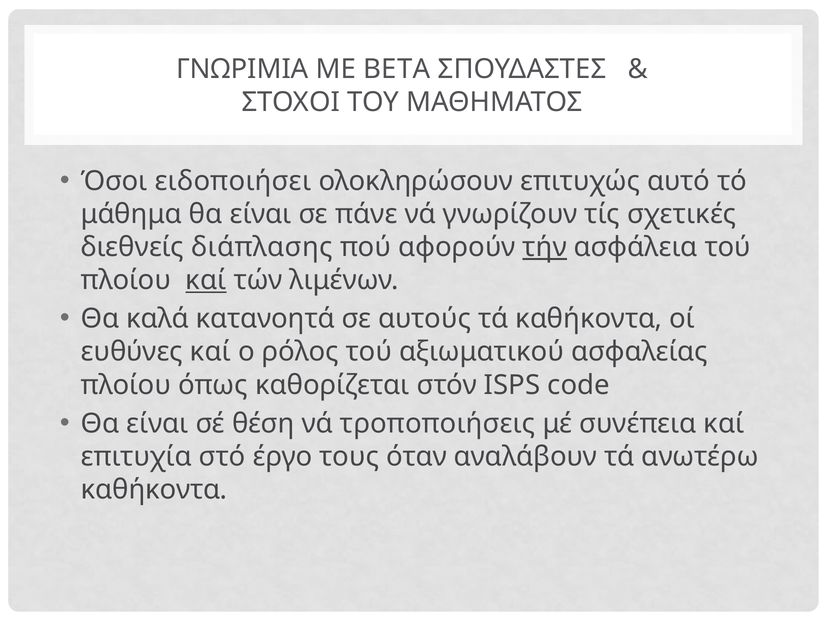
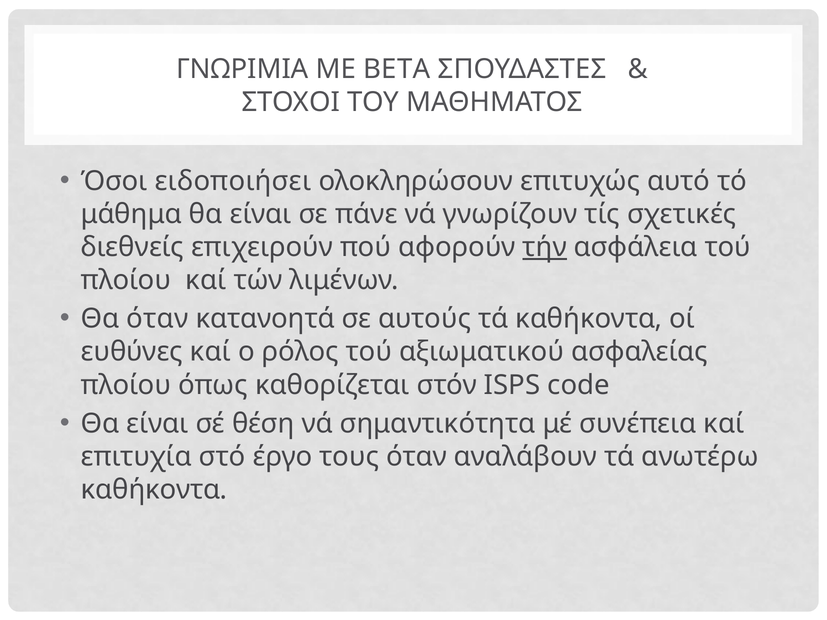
διάπλασης: διάπλασης -> επιχειρούν (262, 247)
καί underline: present -> none (206, 280)
Θα καλά: καλά -> όταν (157, 319)
τροποποιήσεις: τροποποιήσεις -> σημαντικότητα (438, 424)
